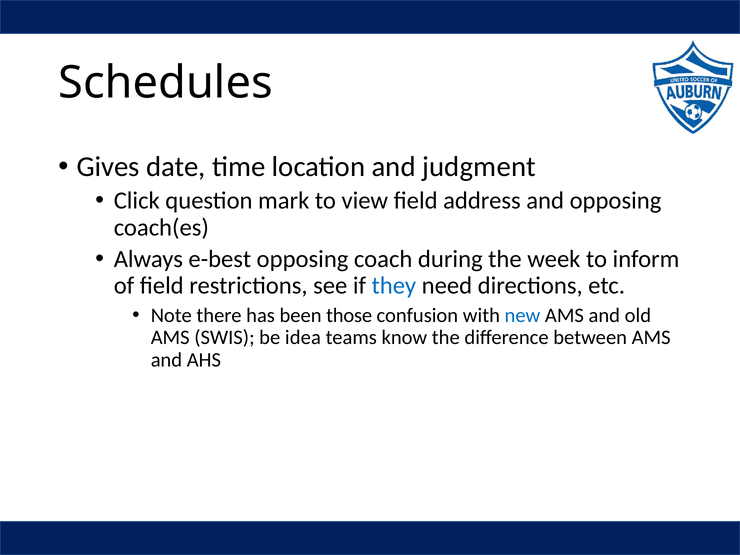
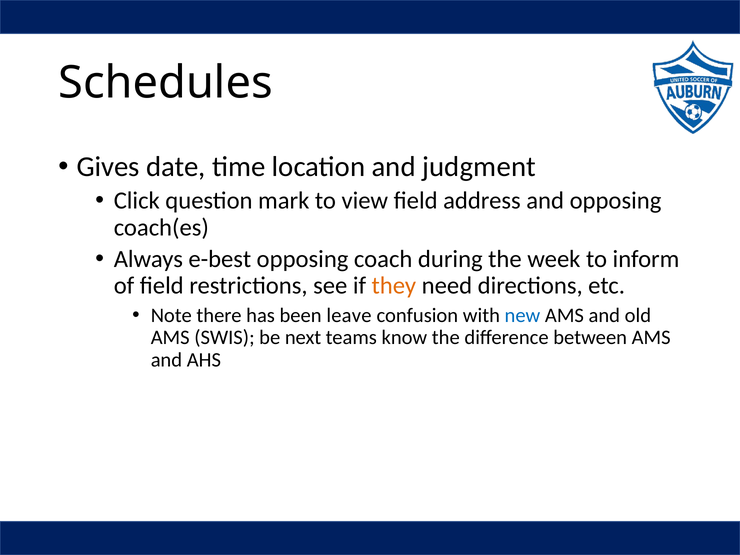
they colour: blue -> orange (394, 286)
those: those -> leave (349, 315)
idea: idea -> next (303, 338)
